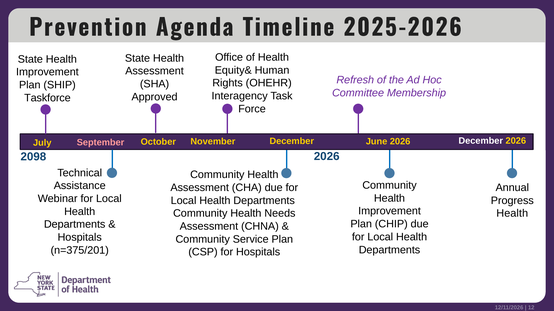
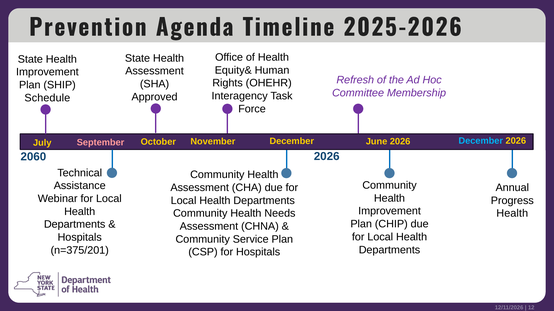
Taskforce: Taskforce -> Schedule (47, 98)
December colour: white -> light blue (481, 141)
2098: 2098 -> 2060 (33, 157)
